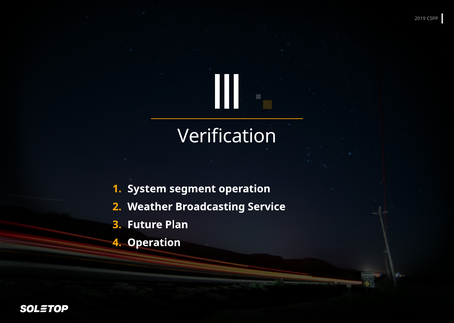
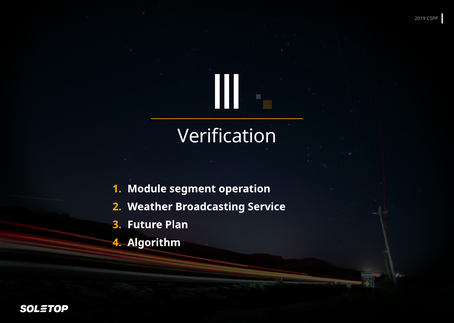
System: System -> Module (147, 189)
Operation: Operation -> Algorithm (154, 243)
